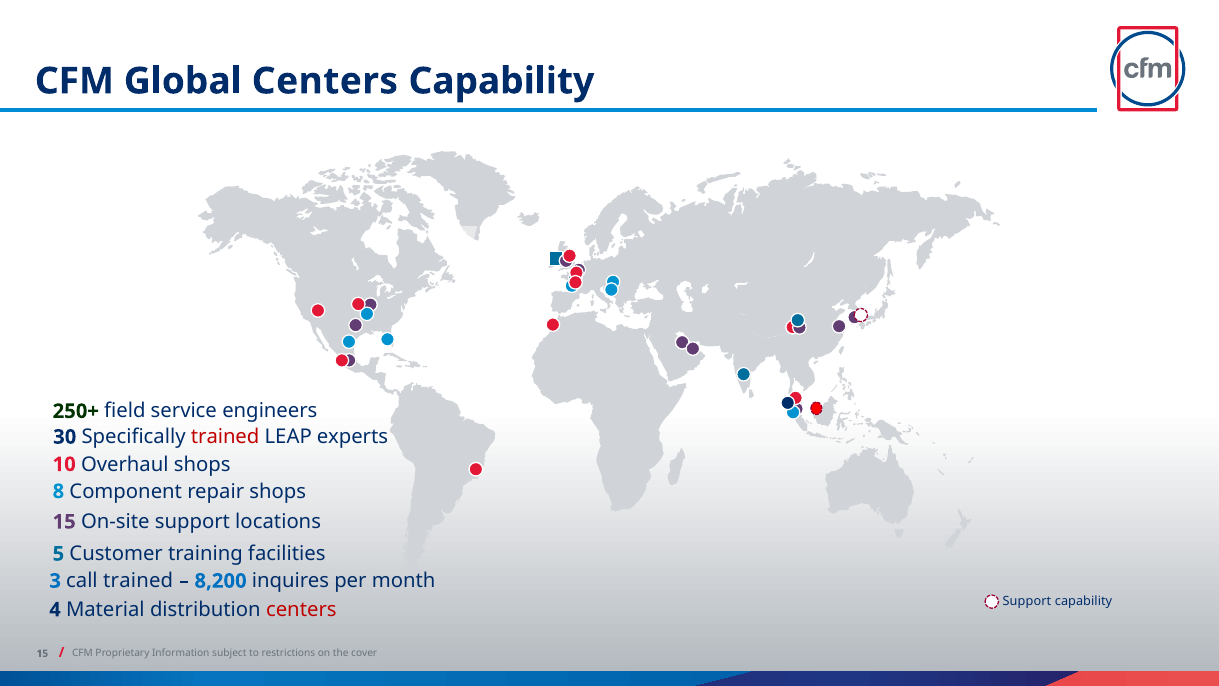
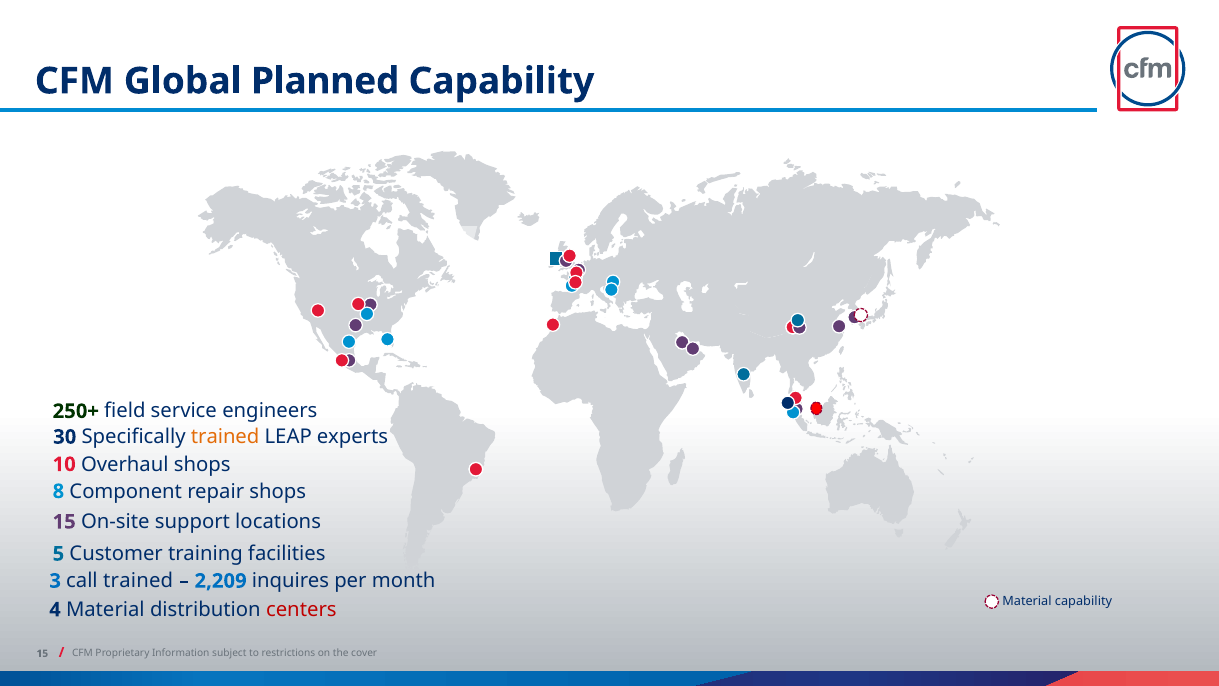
Global Centers: Centers -> Planned (325, 81)
trained colour: red -> orange (225, 437)
8,200: 8,200 -> 2,209 (221, 581)
Support: Support -> Material (1027, 601)
